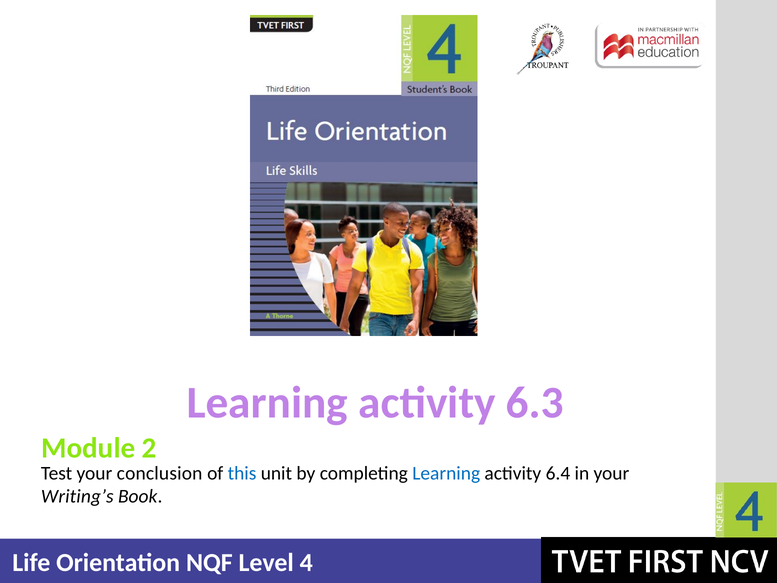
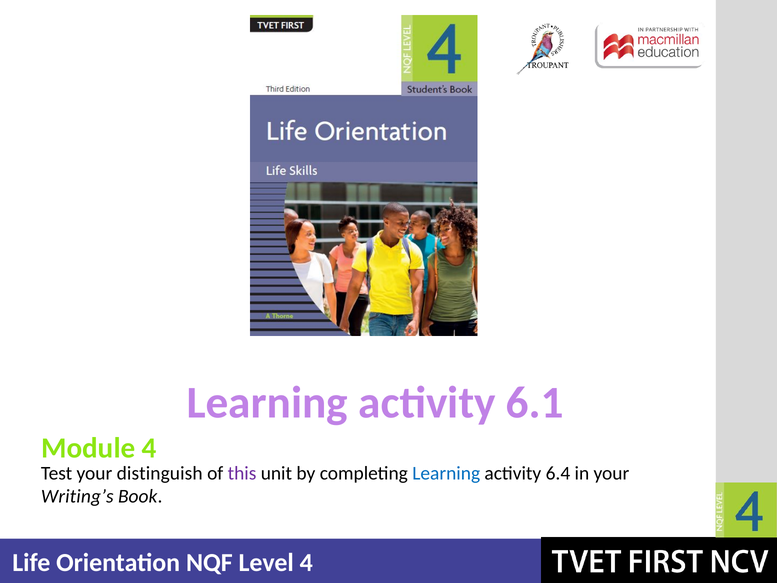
6.3: 6.3 -> 6.1 (535, 403)
Module 2: 2 -> 4 (149, 448)
conclusion: conclusion -> distinguish (160, 473)
this colour: blue -> purple (242, 473)
